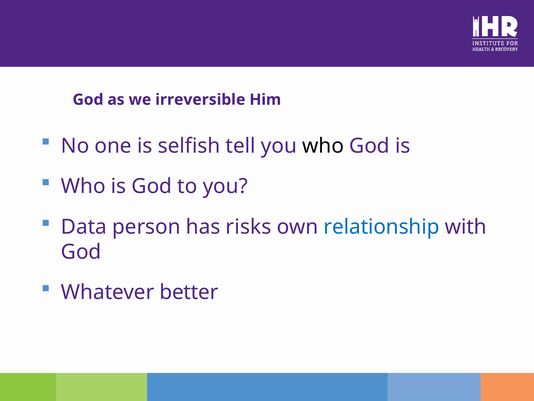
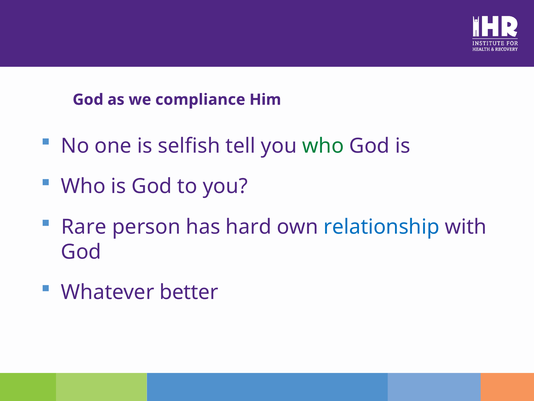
irreversible: irreversible -> compliance (200, 100)
who colour: black -> green (323, 146)
Data: Data -> Rare (84, 227)
risks: risks -> hard (249, 227)
